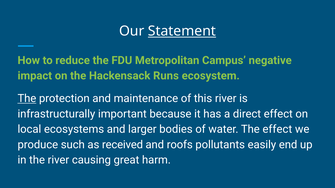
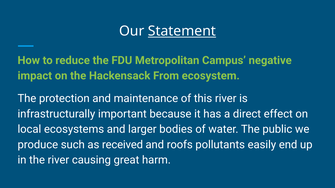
Runs: Runs -> From (166, 76)
The underline: present -> none (27, 99)
The effect: effect -> public (277, 130)
